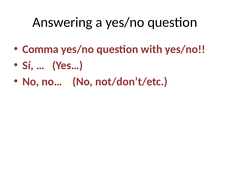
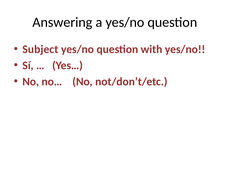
Comma: Comma -> Subject (40, 49)
